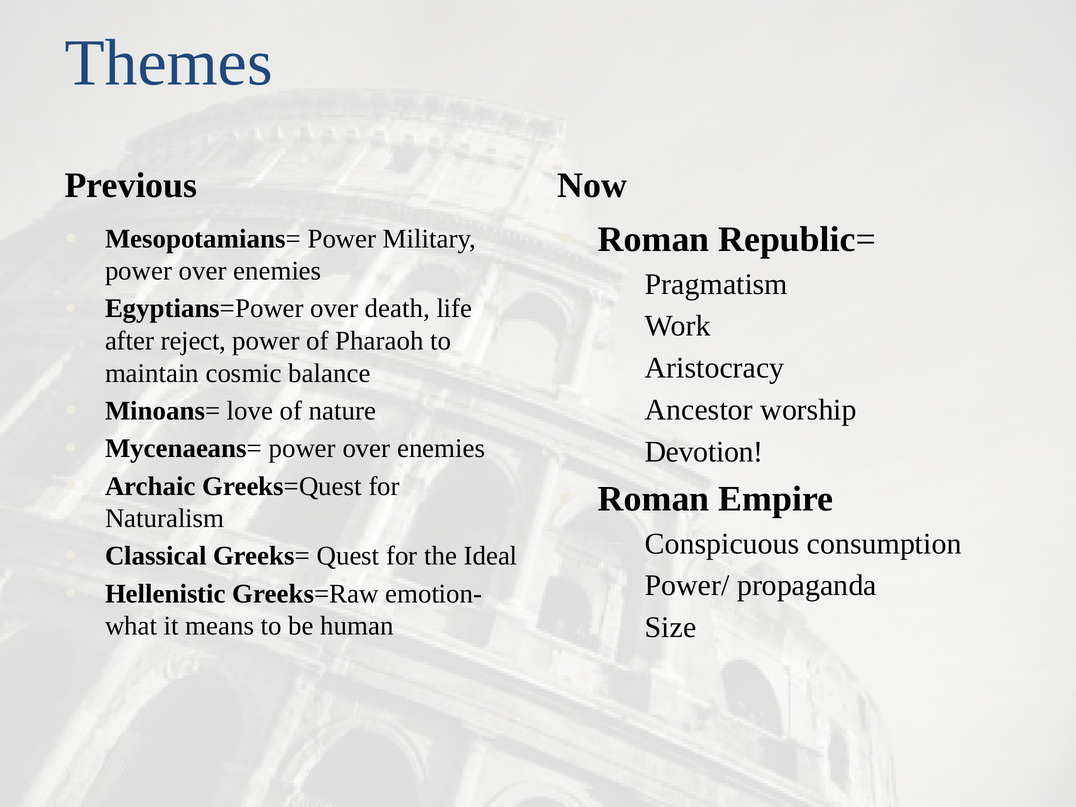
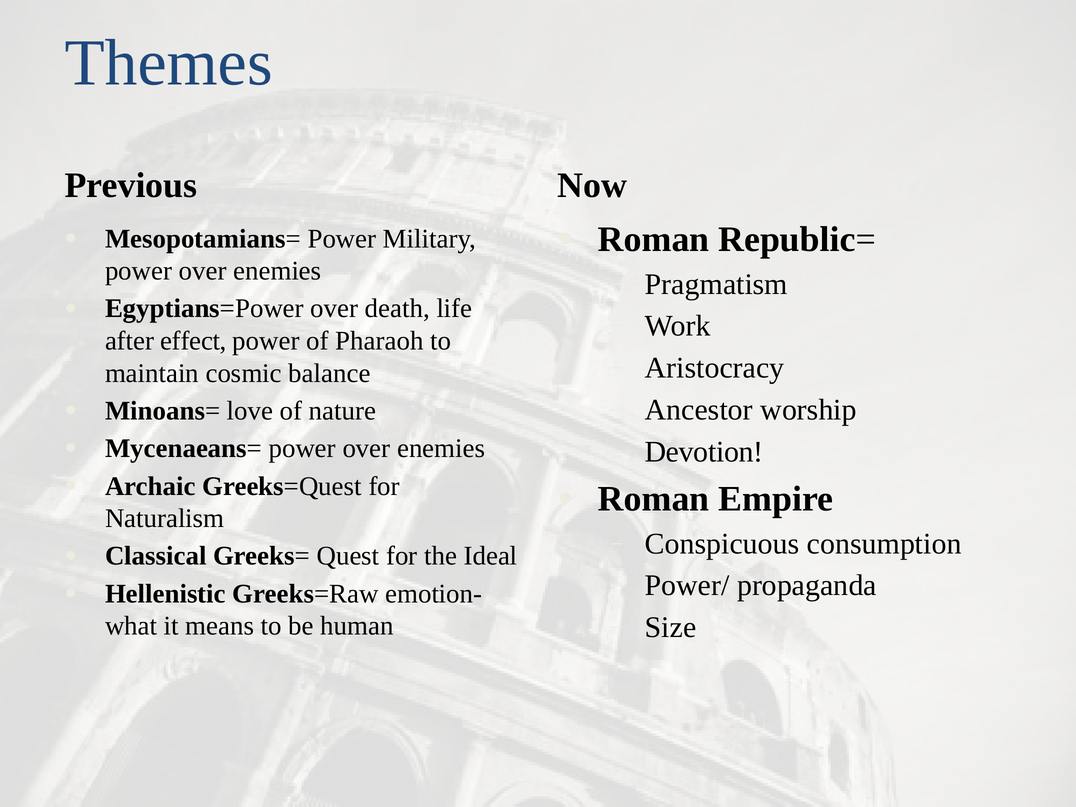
reject: reject -> effect (193, 341)
